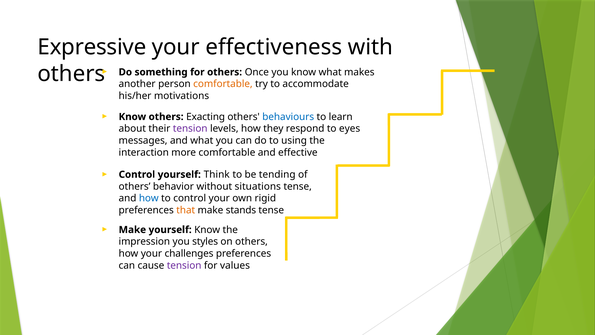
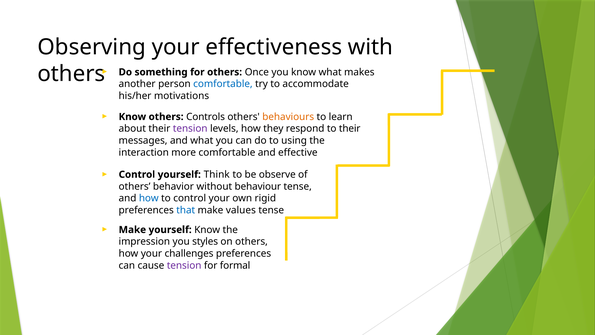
Expressive: Expressive -> Observing (92, 47)
comfortable colour: orange -> blue (223, 84)
Exacting: Exacting -> Controls (206, 117)
behaviours colour: blue -> orange (288, 117)
to eyes: eyes -> their (350, 129)
tending: tending -> observe (277, 174)
situations: situations -> behaviour (258, 186)
that colour: orange -> blue (186, 210)
stands: stands -> values (241, 210)
values: values -> formal (235, 265)
